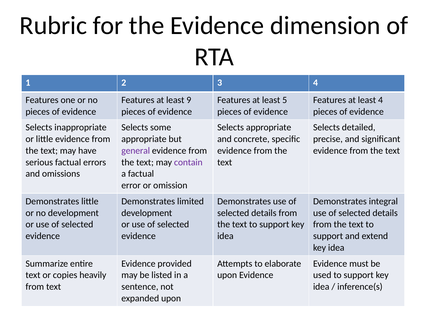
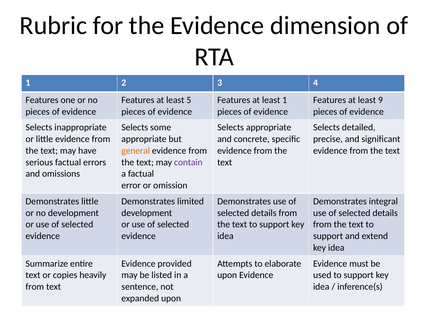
9: 9 -> 5 (189, 100)
least 5: 5 -> 1 (285, 100)
least 4: 4 -> 9 (381, 100)
general colour: purple -> orange (136, 150)
